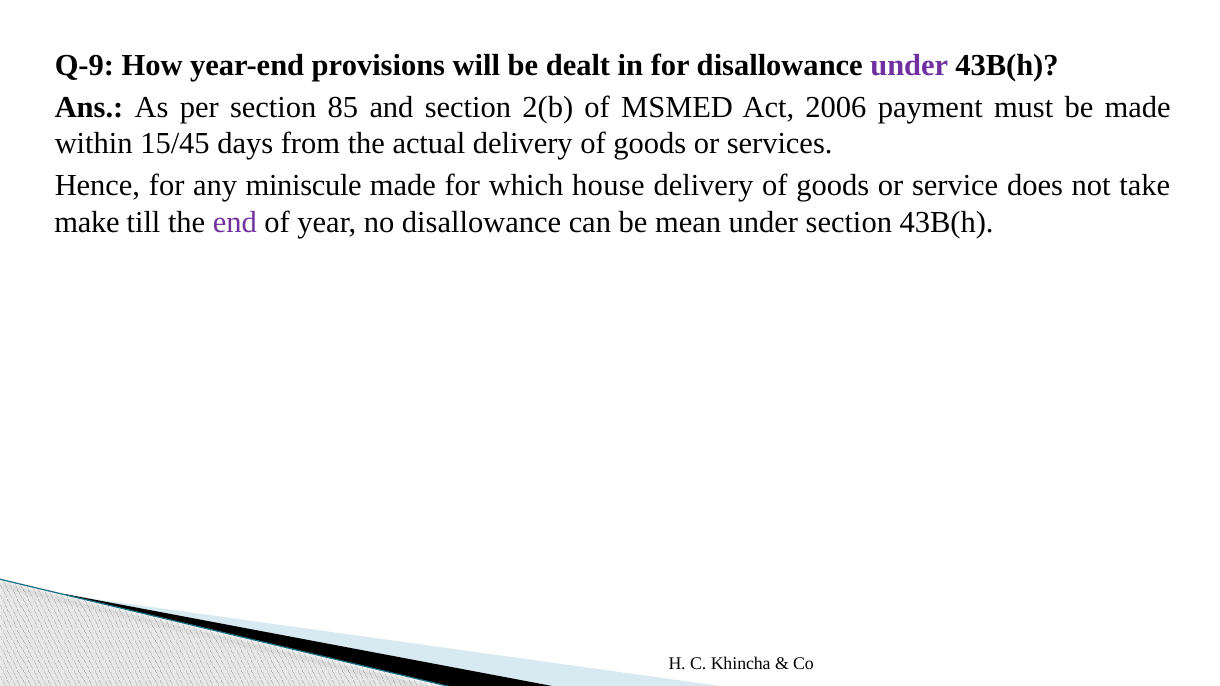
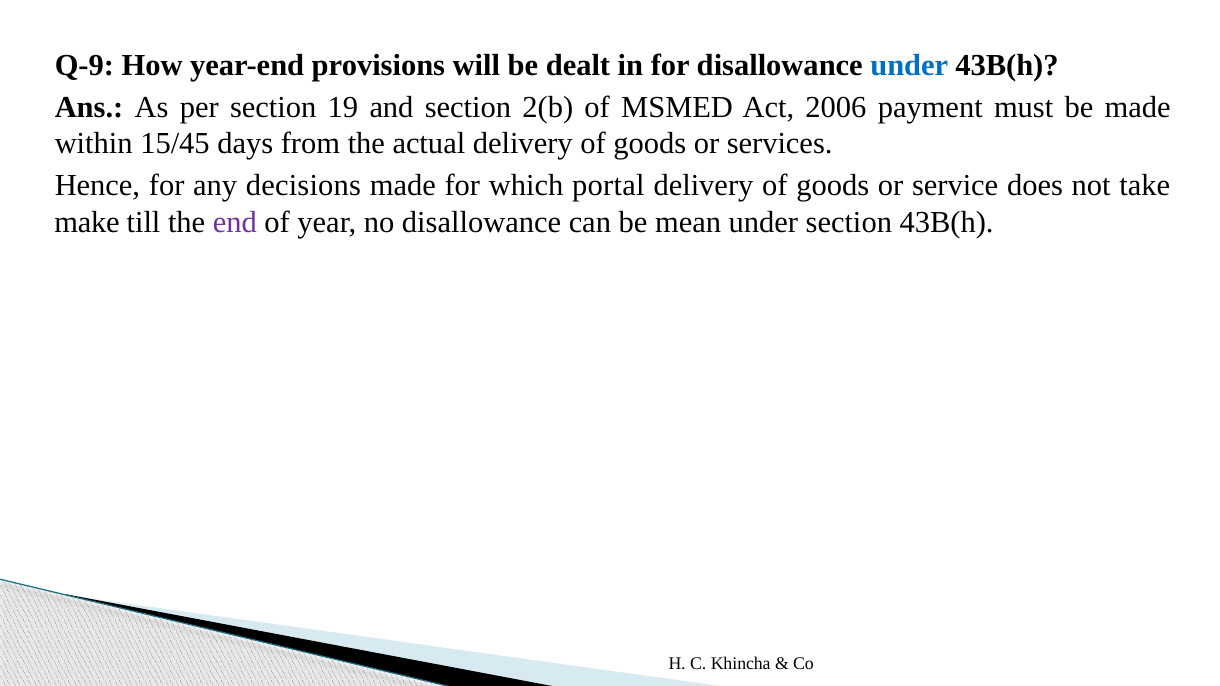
under colour: purple -> blue (909, 65)
85: 85 -> 19 (343, 107)
miniscule: miniscule -> decisions (303, 185)
house: house -> portal (608, 185)
